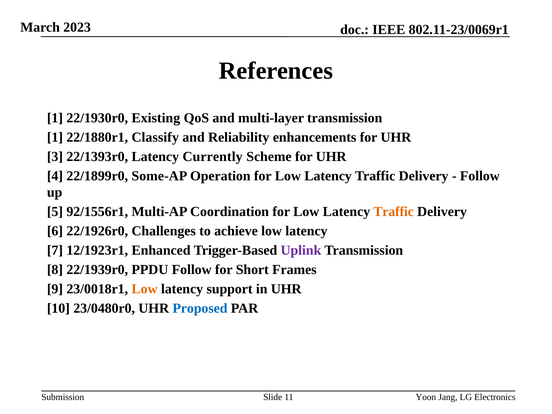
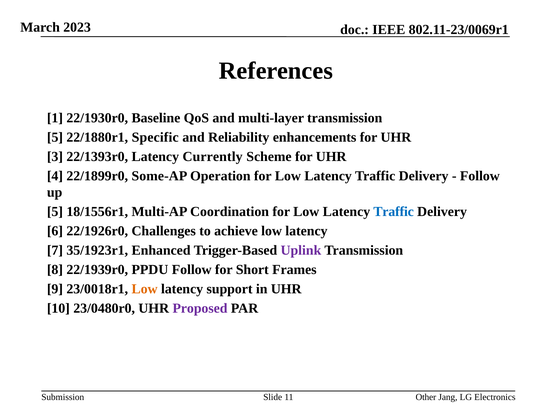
Existing: Existing -> Baseline (156, 118)
1: 1 -> 5 (55, 137)
Classify: Classify -> Specific (155, 137)
92/1556r1: 92/1556r1 -> 18/1556r1 (97, 212)
Traffic colour: orange -> blue (394, 212)
12/1923r1: 12/1923r1 -> 35/1923r1 (97, 250)
Proposed colour: blue -> purple (200, 308)
Yoon: Yoon -> Other (426, 397)
